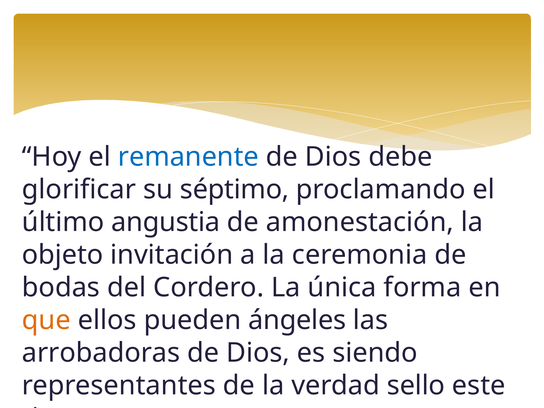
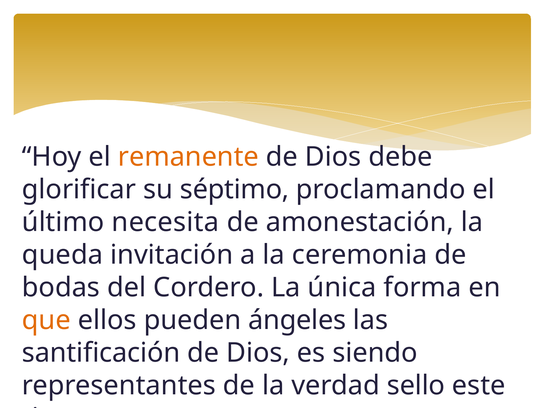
remanente colour: blue -> orange (188, 157)
angustia: angustia -> necesita (165, 222)
objeto: objeto -> queda (63, 255)
arrobadoras: arrobadoras -> santificación (101, 353)
